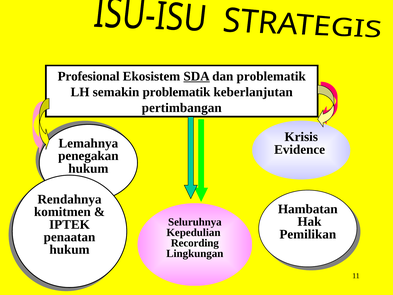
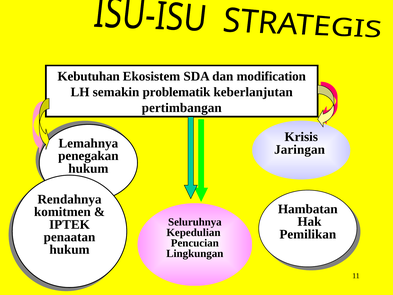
Profesional: Profesional -> Kebutuhan (89, 76)
SDA underline: present -> none (197, 76)
dan problematik: problematik -> modification (271, 76)
Evidence: Evidence -> Jaringan (300, 149)
Recording: Recording -> Pencucian (195, 243)
